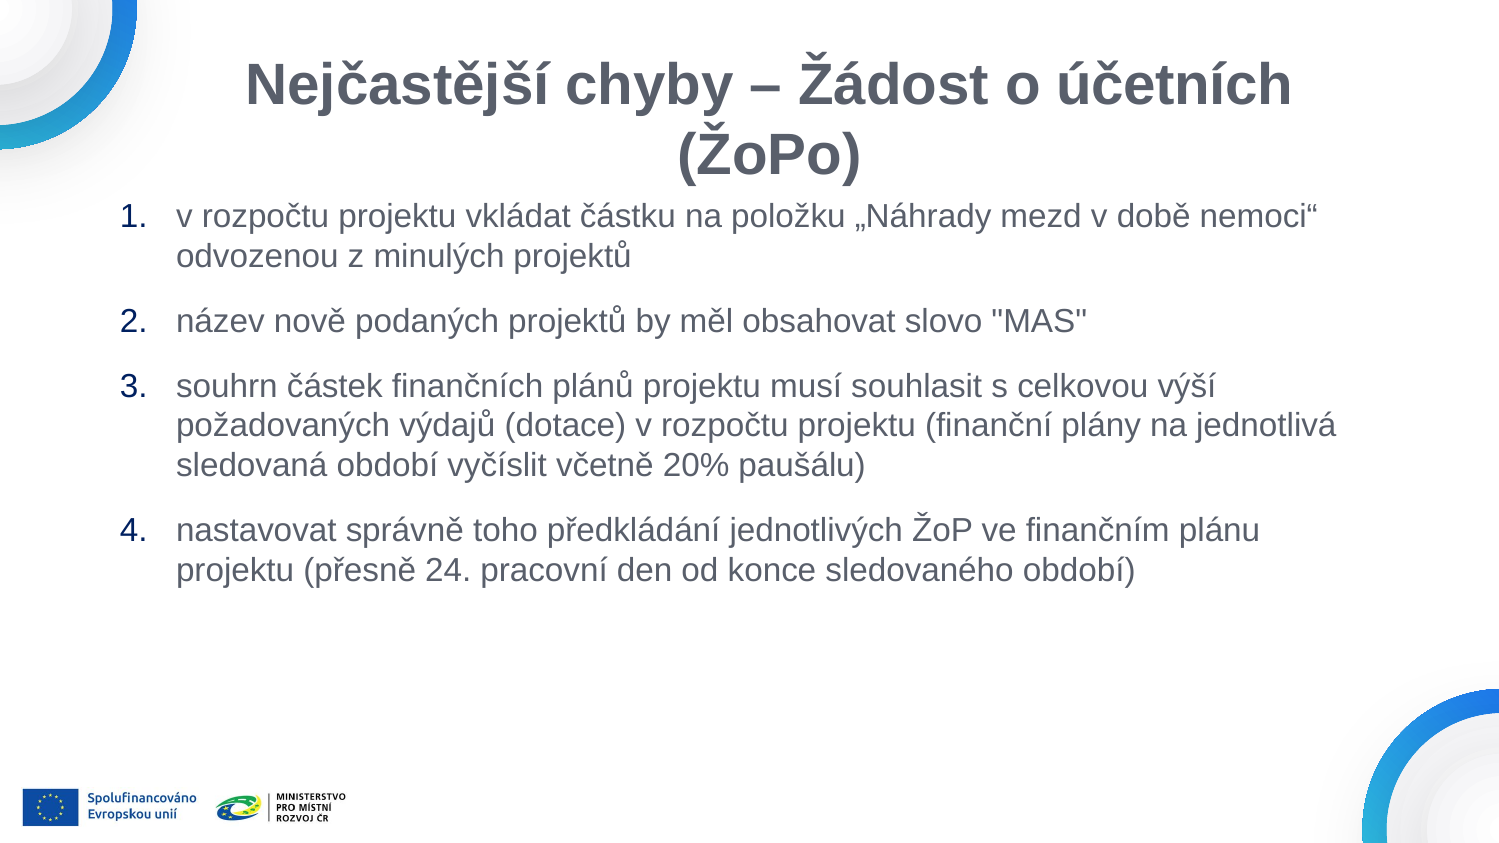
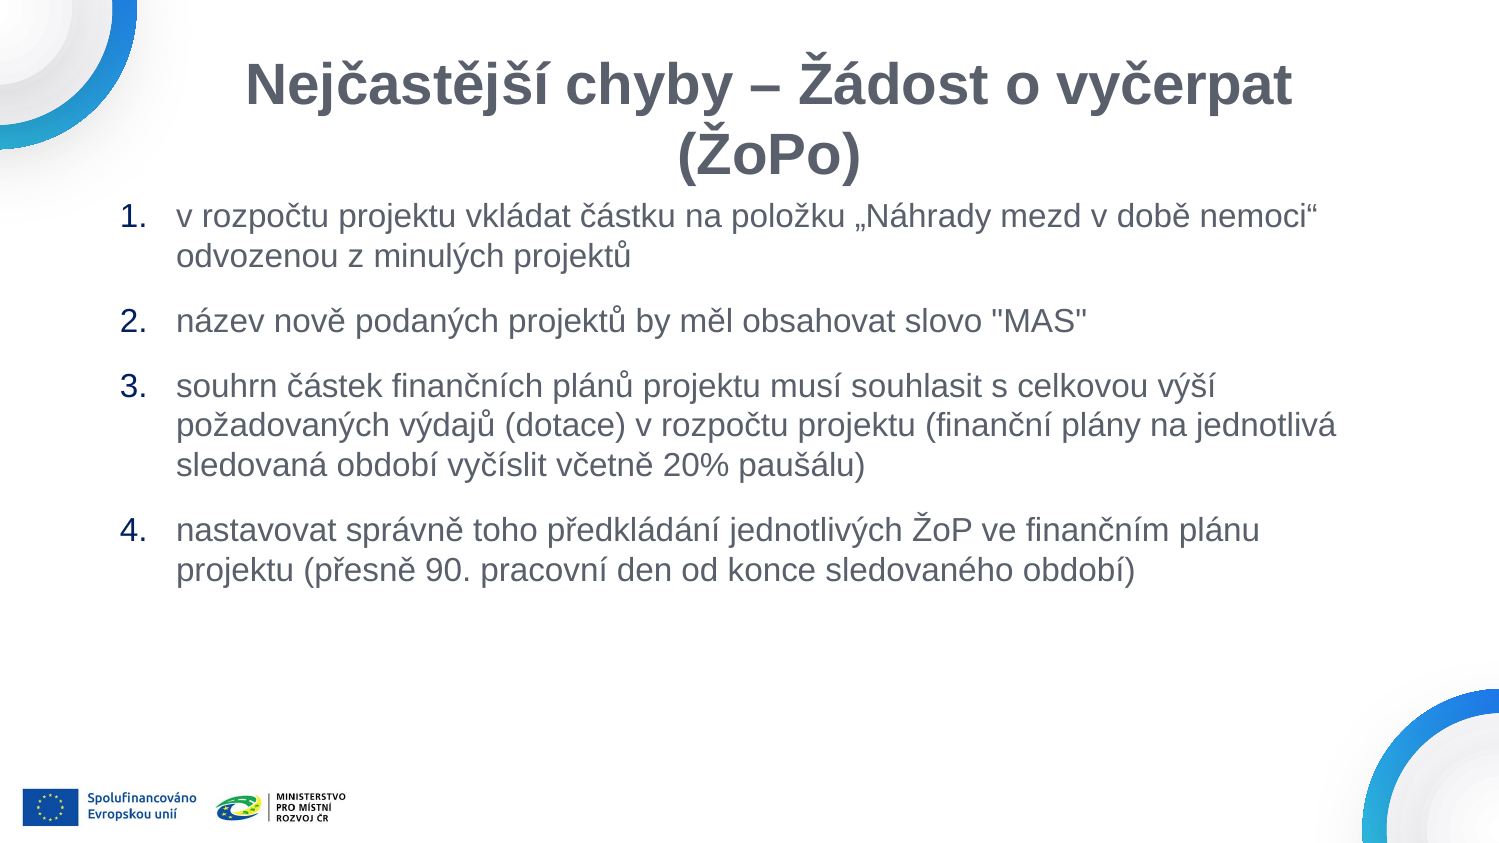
účetních: účetních -> vyčerpat (1175, 85)
24: 24 -> 90 (448, 571)
